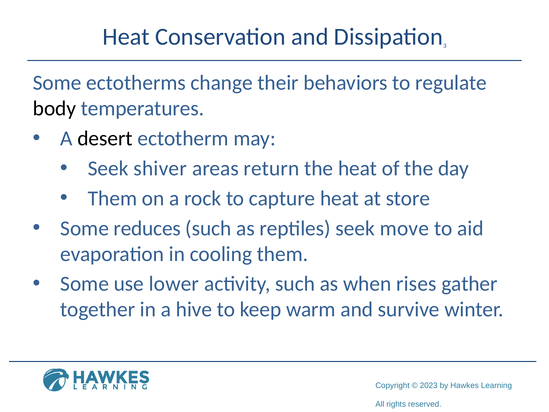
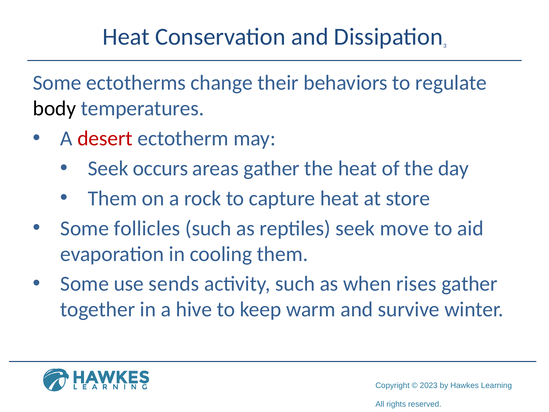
desert colour: black -> red (105, 138)
shiver: shiver -> occurs (160, 168)
areas return: return -> gather (272, 168)
reduces: reduces -> follicles (147, 228)
lower: lower -> sends (174, 284)
